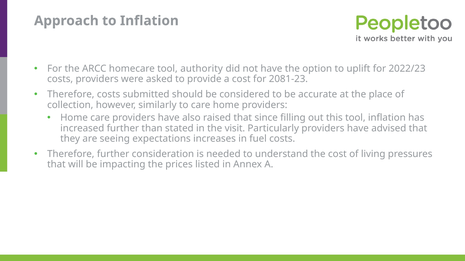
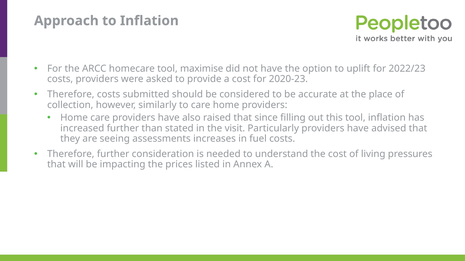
authority: authority -> maximise (202, 69)
2081-23: 2081-23 -> 2020-23 (288, 79)
expectations: expectations -> assessments (161, 139)
